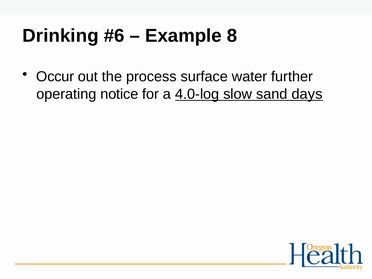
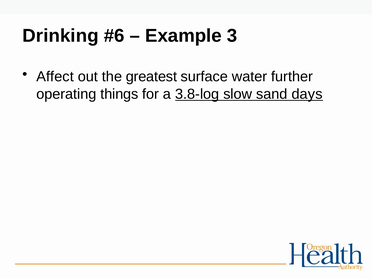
8: 8 -> 3 (232, 36)
Occur: Occur -> Affect (55, 77)
process: process -> greatest (151, 77)
notice: notice -> things (119, 94)
4.0-log: 4.0-log -> 3.8-log (197, 94)
